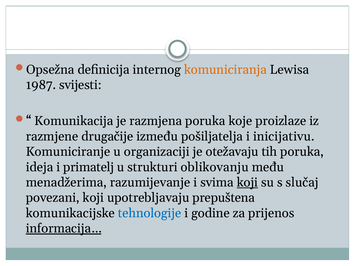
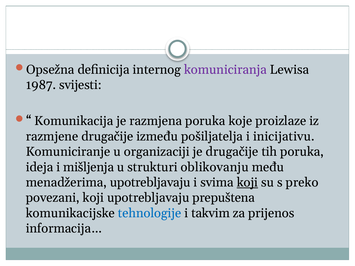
komuniciranja colour: orange -> purple (225, 70)
je otežavaju: otežavaju -> drugačije (232, 152)
primatelj: primatelj -> mišljenja (89, 167)
menadžerima razumijevanje: razumijevanje -> upotrebljavaju (150, 183)
slučaj: slučaj -> preko (302, 183)
godine: godine -> takvim (211, 213)
informacija… underline: present -> none (64, 229)
